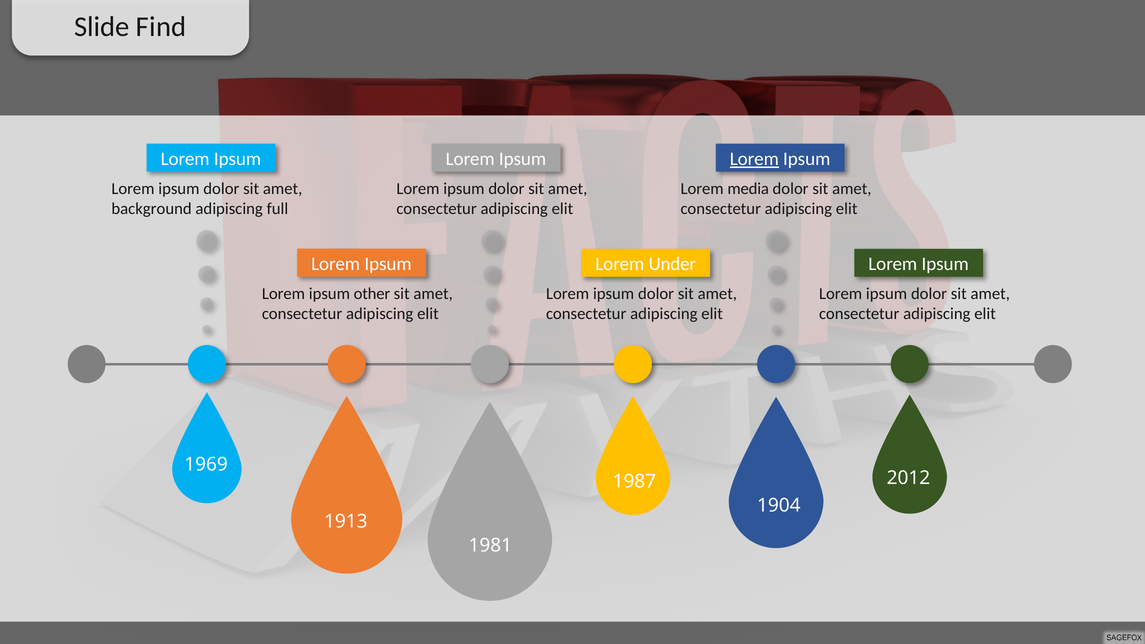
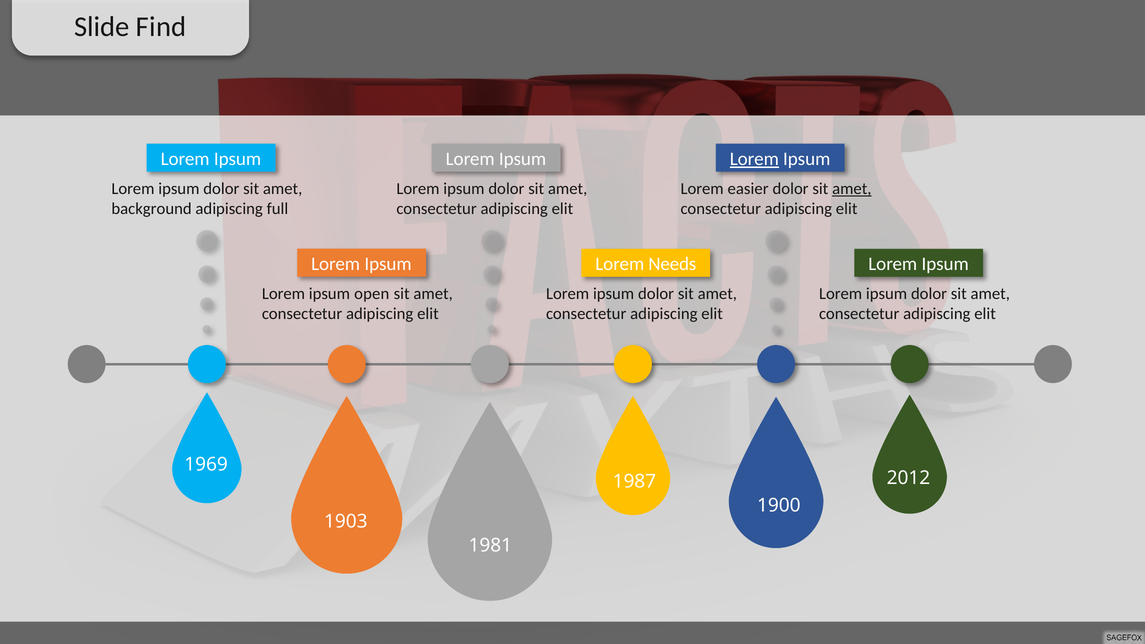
media: media -> easier (748, 189)
amet underline: none -> present (852, 189)
Under: Under -> Needs (672, 264)
other: other -> open (372, 294)
1904: 1904 -> 1900 (779, 506)
1913: 1913 -> 1903 (346, 522)
